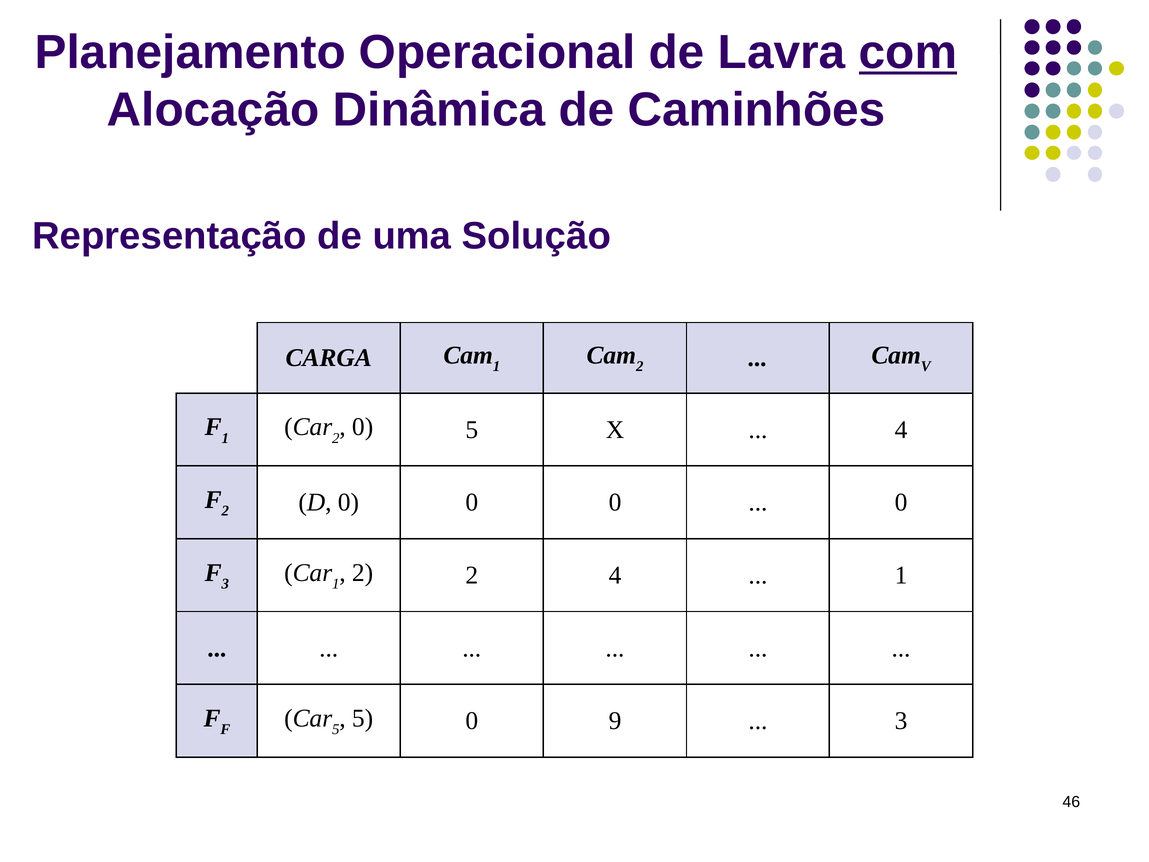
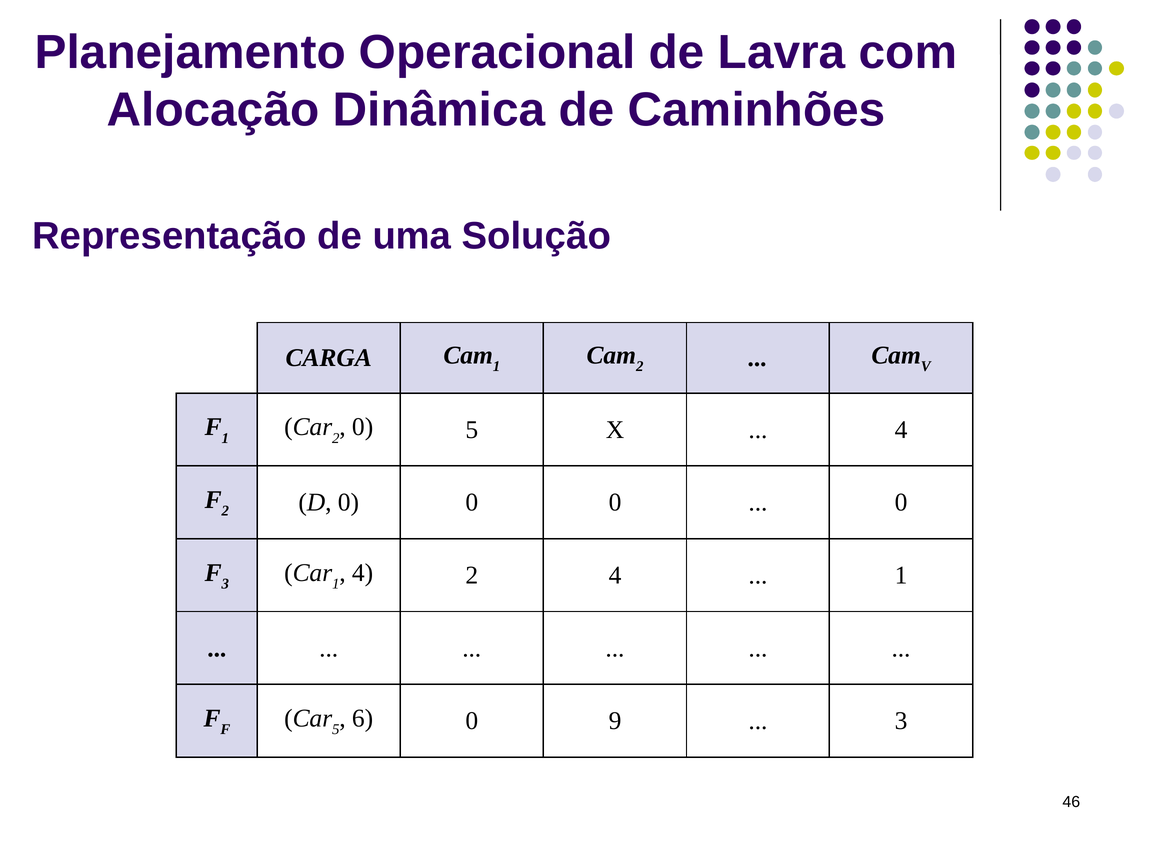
com underline: present -> none (908, 52)
2: 2 -> 4 (363, 572)
5: 5 -> 6 (363, 718)
